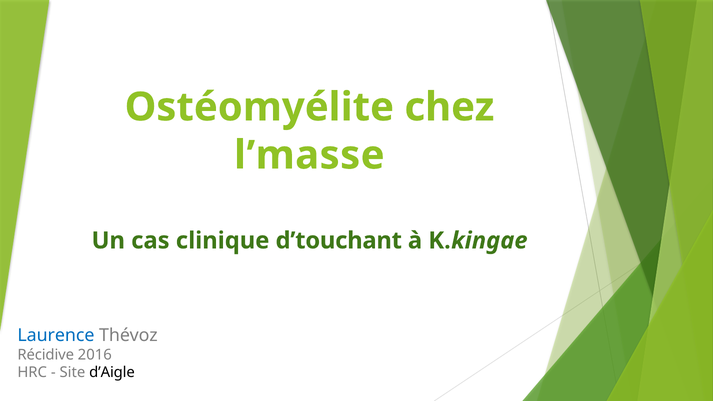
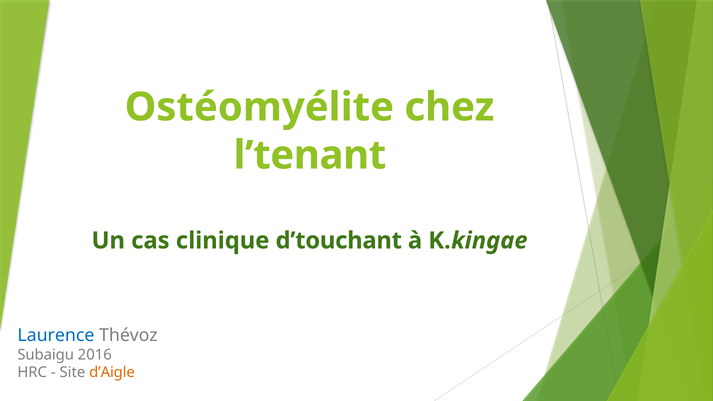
l’masse: l’masse -> l’tenant (310, 155)
Récidive: Récidive -> Subaigu (46, 355)
d’Aigle colour: black -> orange (112, 373)
